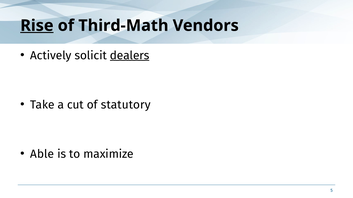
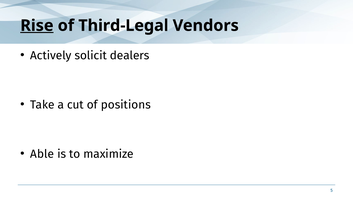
Third-Math: Third-Math -> Third-Legal (123, 26)
dealers underline: present -> none (130, 56)
statutory: statutory -> positions (126, 105)
